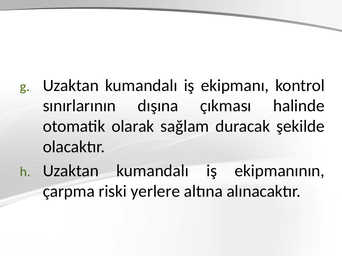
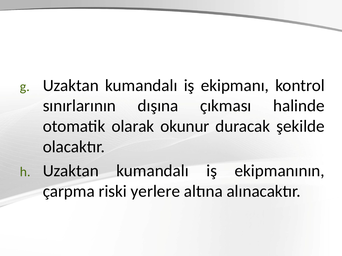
sağlam: sağlam -> okunur (185, 127)
